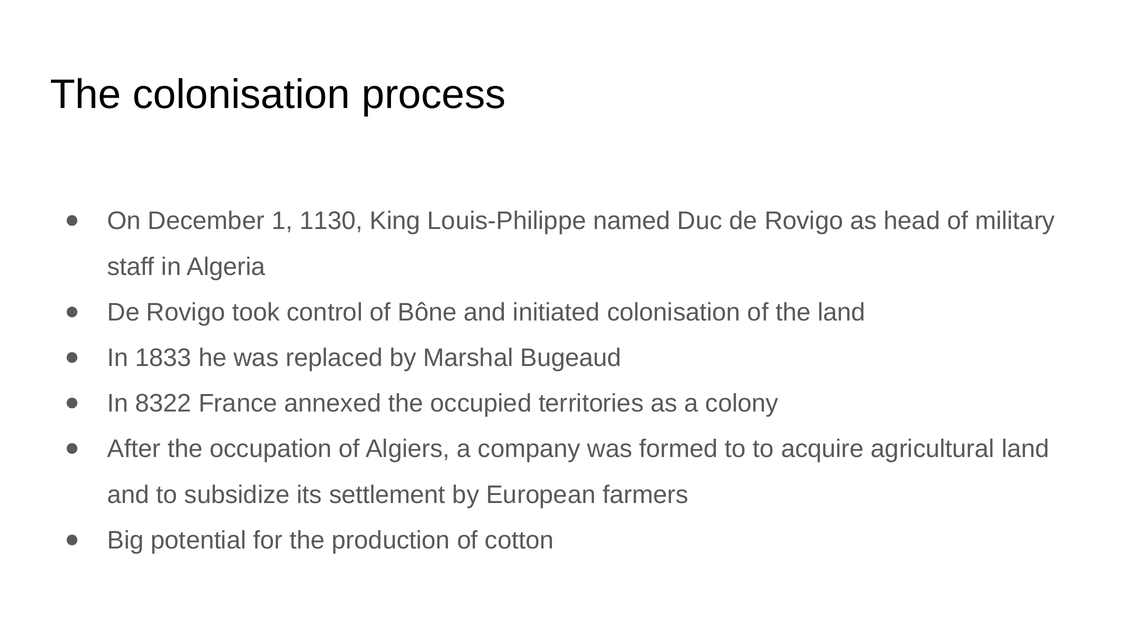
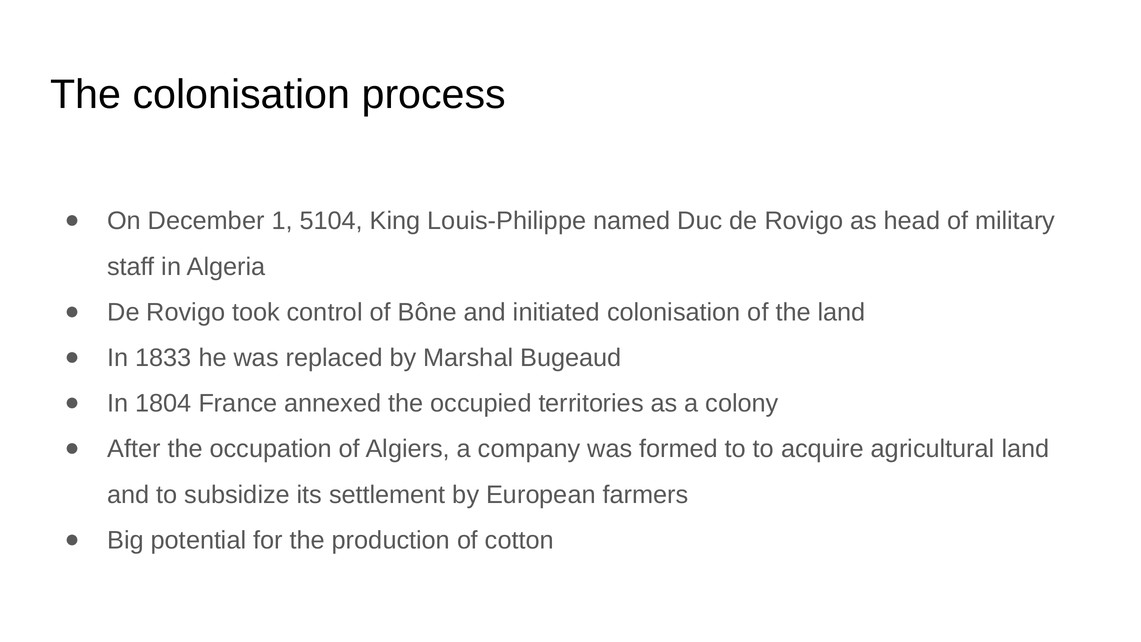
1130: 1130 -> 5104 (331, 221)
8322: 8322 -> 1804 (163, 403)
